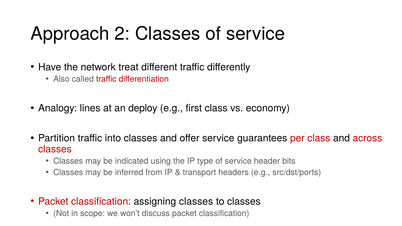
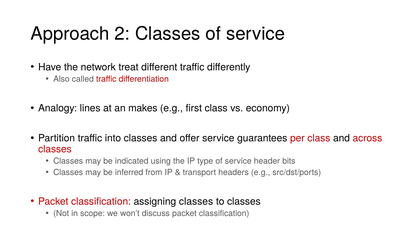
deploy: deploy -> makes (143, 108)
